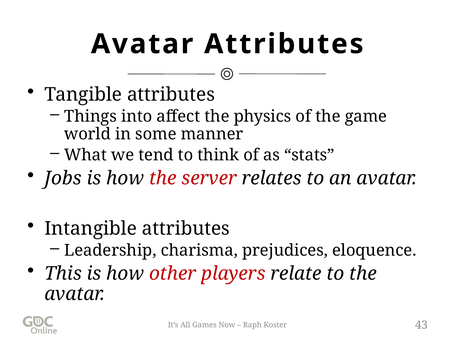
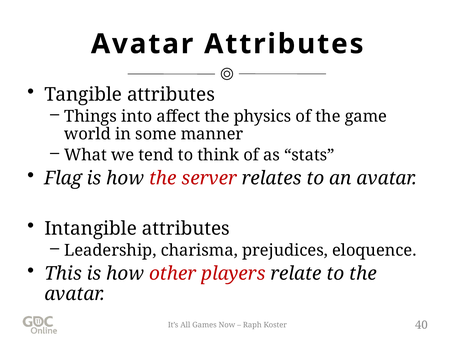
Jobs: Jobs -> Flag (63, 178)
43: 43 -> 40 (421, 325)
